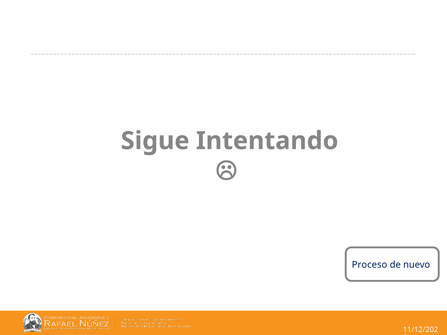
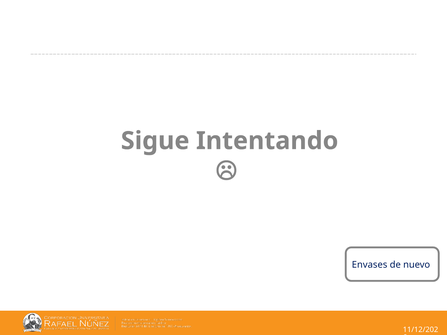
Proceso: Proceso -> Envases (370, 265)
